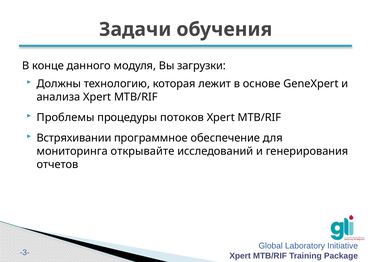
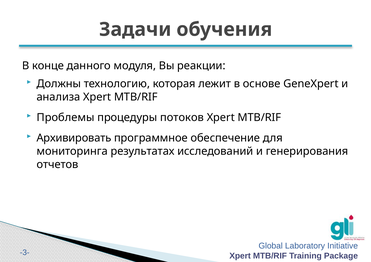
загрузки: загрузки -> реакции (201, 66)
Встряхивании: Встряхивании -> Архивировать (74, 138)
открывайте: открывайте -> результатах (143, 151)
